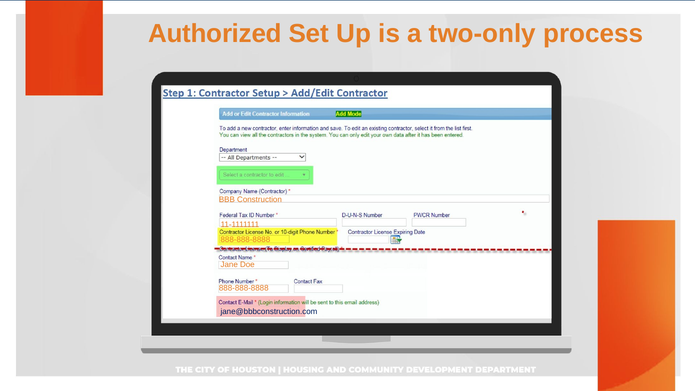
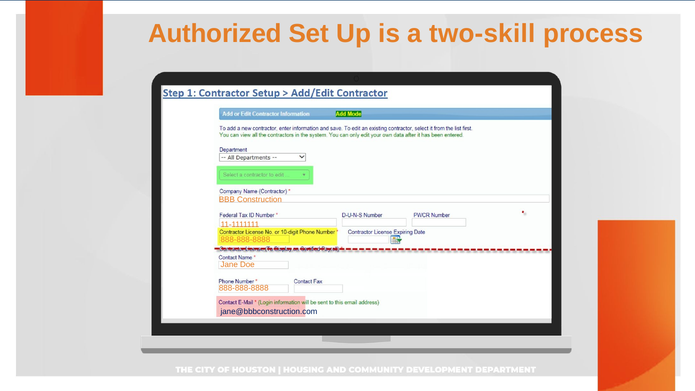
two-only: two-only -> two-skill (482, 34)
